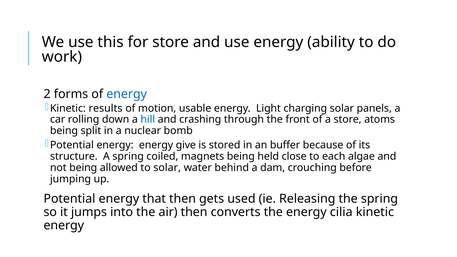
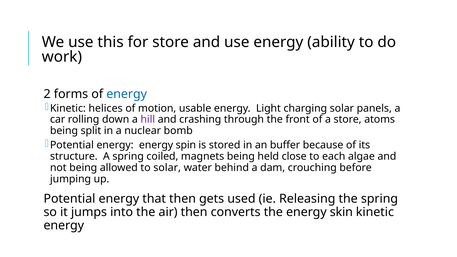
results: results -> helices (106, 108)
hill colour: blue -> purple (148, 120)
give: give -> spin (186, 145)
cilia: cilia -> skin (341, 212)
